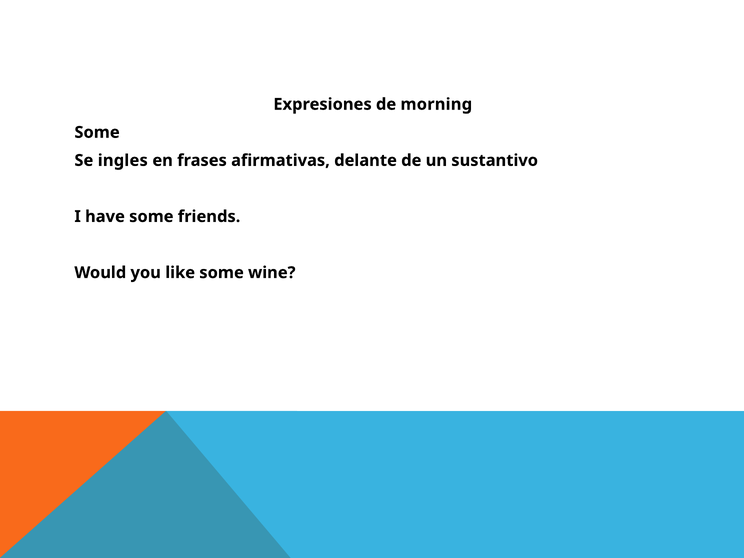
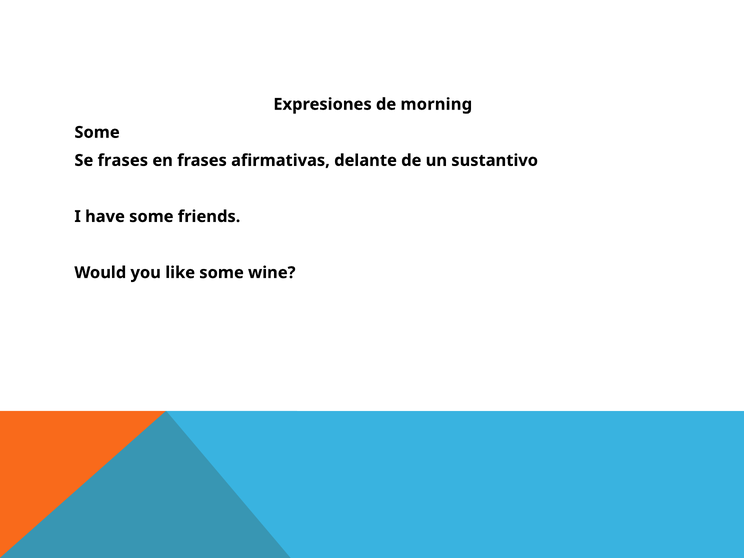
Se ingles: ingles -> frases (123, 160)
